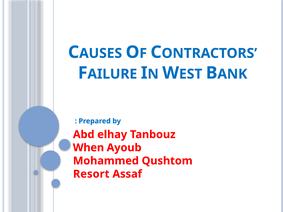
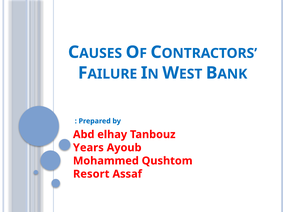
When: When -> Years (88, 148)
